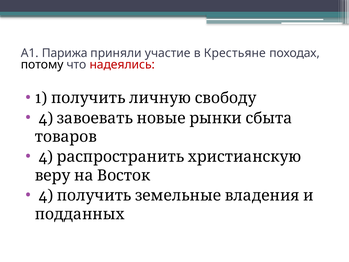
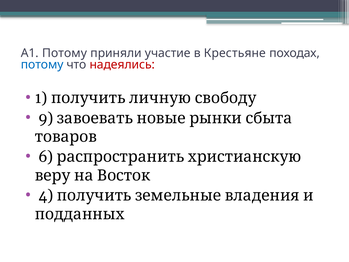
А1 Парижа: Парижа -> Потому (65, 53)
потому colour: black -> blue (42, 65)
4: 4 -> 9 (46, 118)
4: 4 -> 6 (46, 157)
